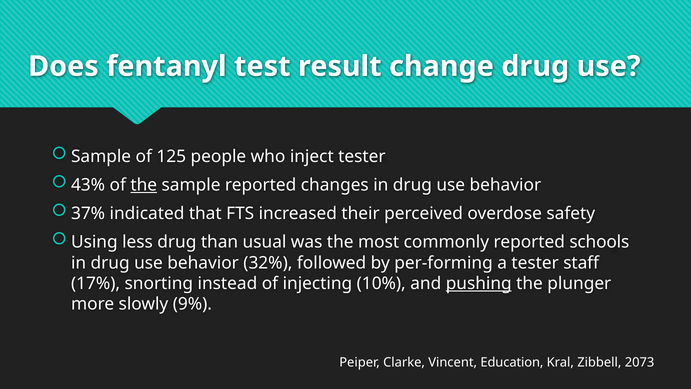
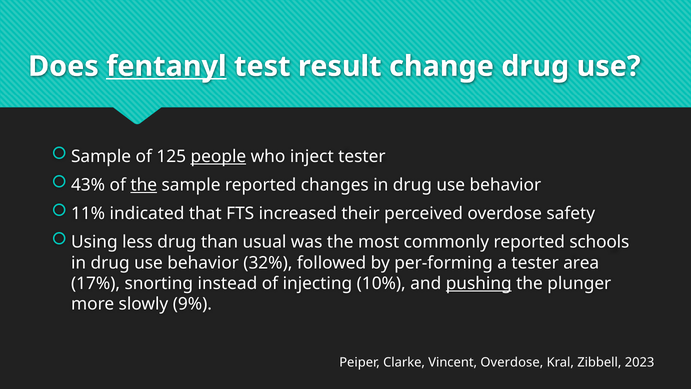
fentanyl underline: none -> present (166, 66)
people underline: none -> present (218, 156)
37%: 37% -> 11% (88, 213)
staff: staff -> area (581, 263)
Vincent Education: Education -> Overdose (512, 362)
2073: 2073 -> 2023 (640, 362)
